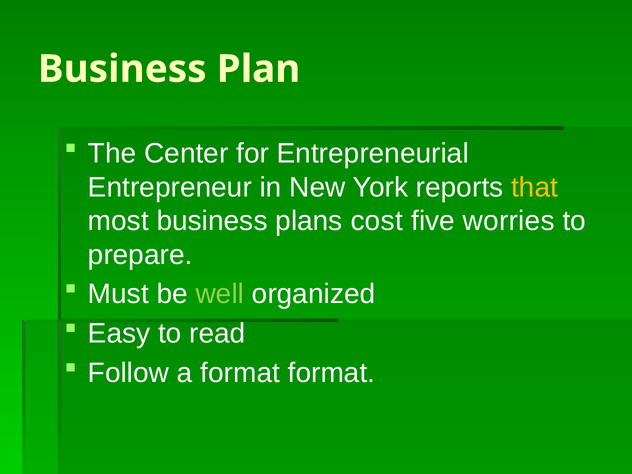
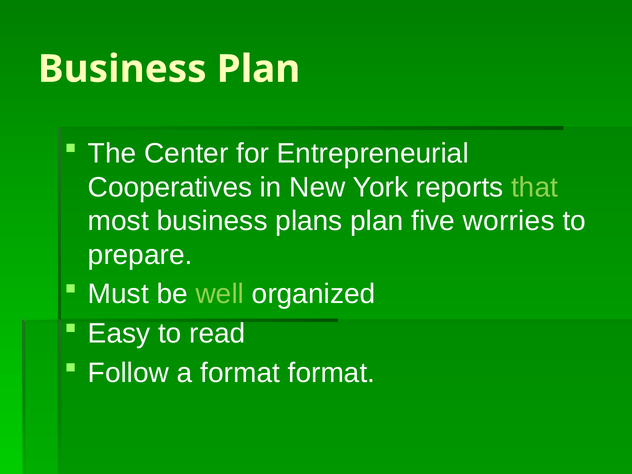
Entrepreneur: Entrepreneur -> Cooperatives (170, 187)
that colour: yellow -> light green (535, 187)
plans cost: cost -> plan (377, 221)
